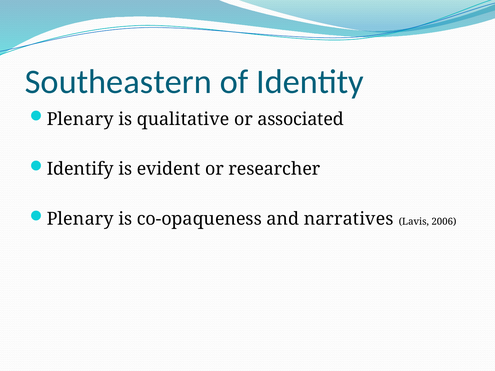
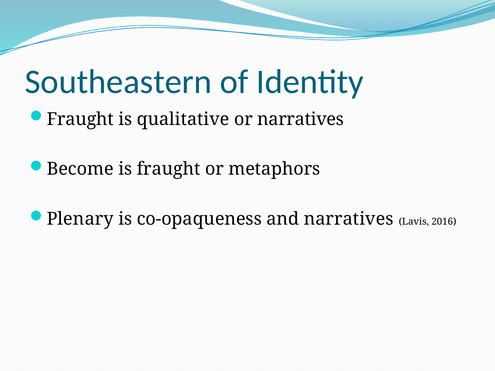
Plenary: Plenary -> Fraught (80, 119)
or associated: associated -> narratives (301, 119)
Identify: Identify -> Become (80, 169)
is evident: evident -> fraught (169, 169)
researcher: researcher -> metaphors (274, 169)
2006: 2006 -> 2016 (444, 222)
